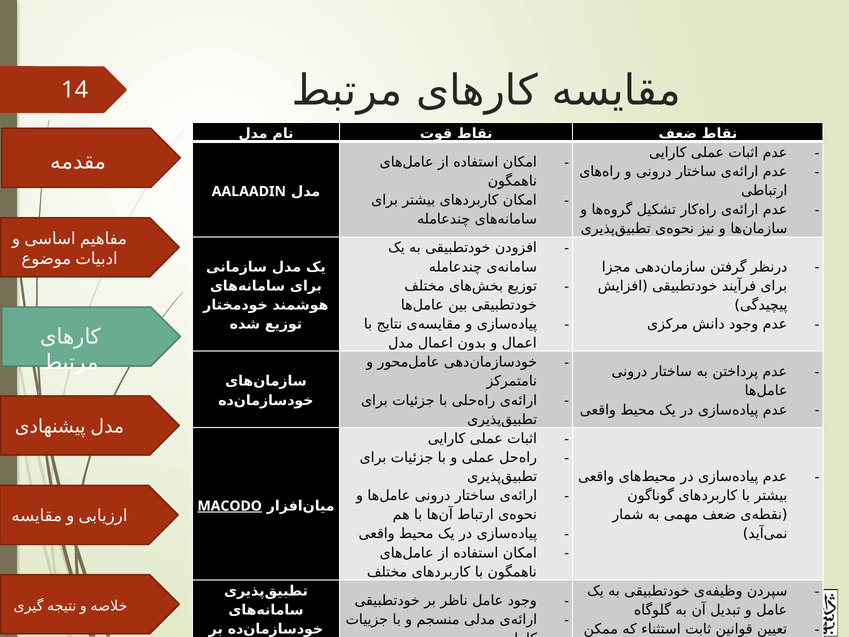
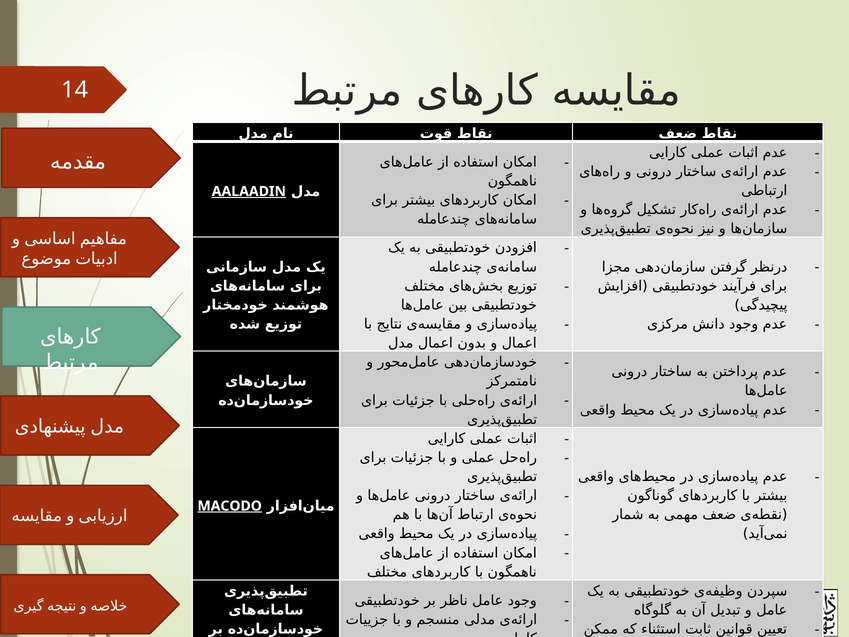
AALAADIN underline: none -> present (249, 191)
